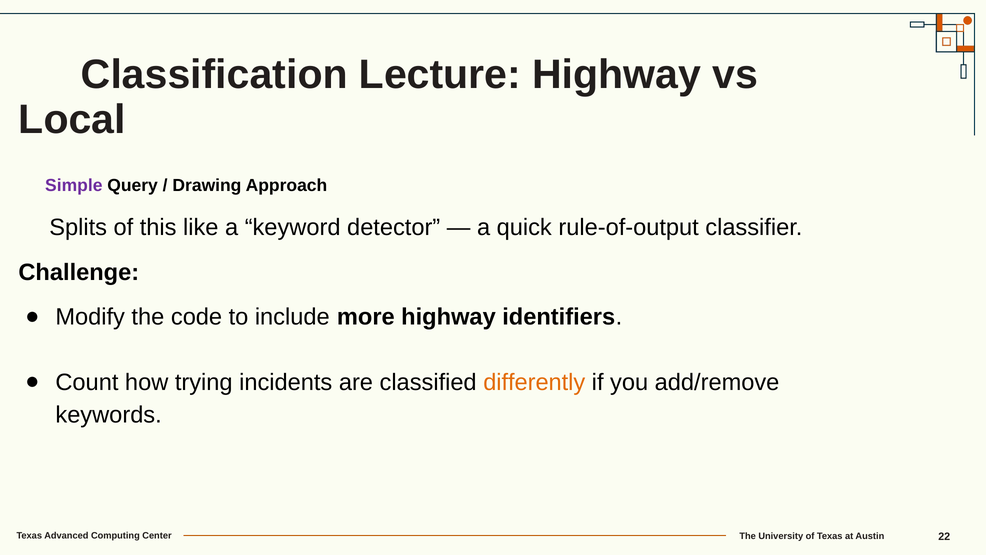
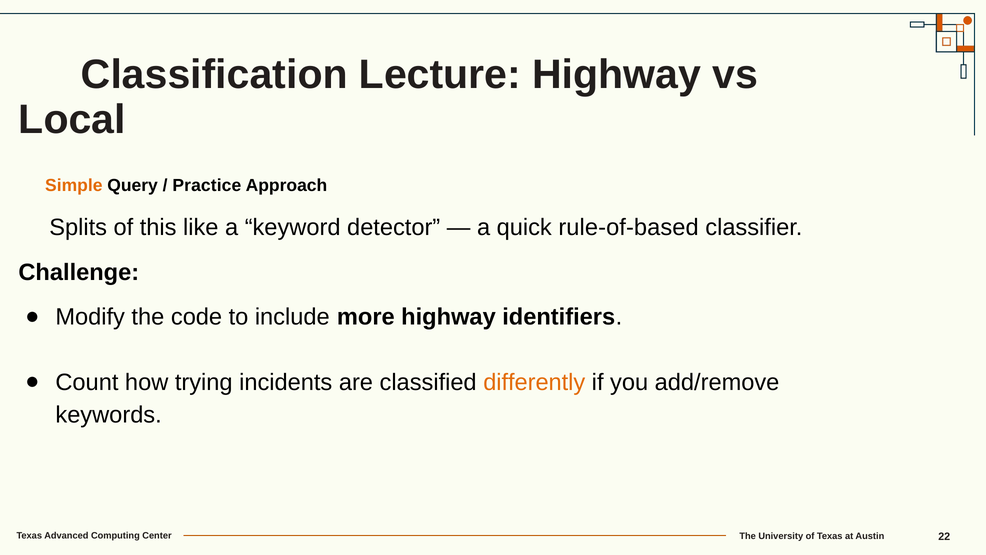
Simple colour: purple -> orange (74, 186)
Drawing: Drawing -> Practice (207, 186)
rule-of-output: rule-of-output -> rule-of-based (629, 227)
